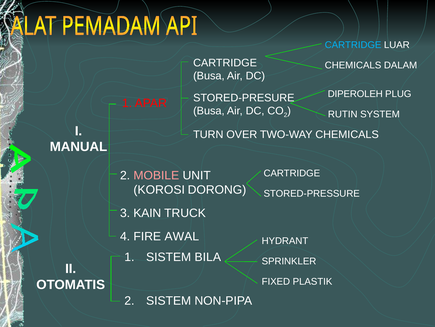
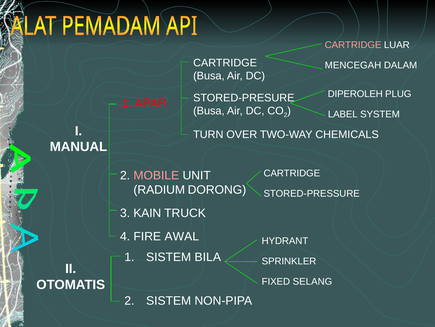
CARTRIDGE colour: light blue -> pink (353, 45)
CHEMICALS: CHEMICALS -> MENCEGAH (353, 65)
RUTIN: RUTIN -> LABEL (343, 114)
KOROSI: KOROSI -> RADIUM (159, 190)
PLASTIK: PLASTIK -> SELANG (312, 281)
